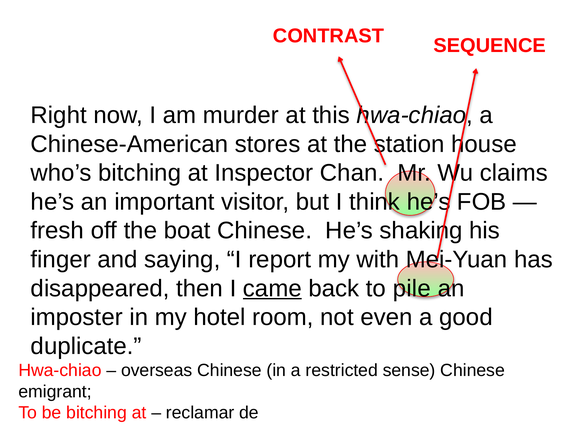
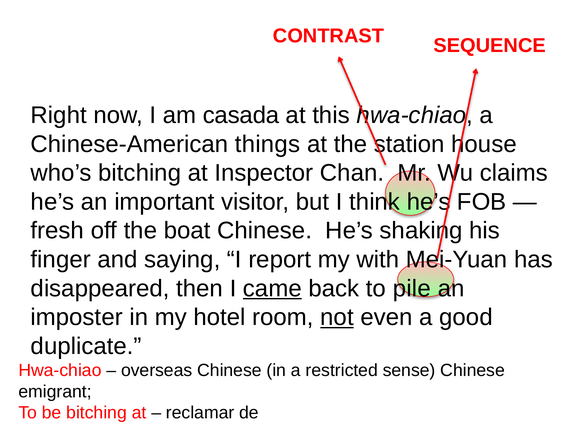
murder: murder -> casada (241, 115)
stores: stores -> things (268, 144)
not underline: none -> present (337, 317)
